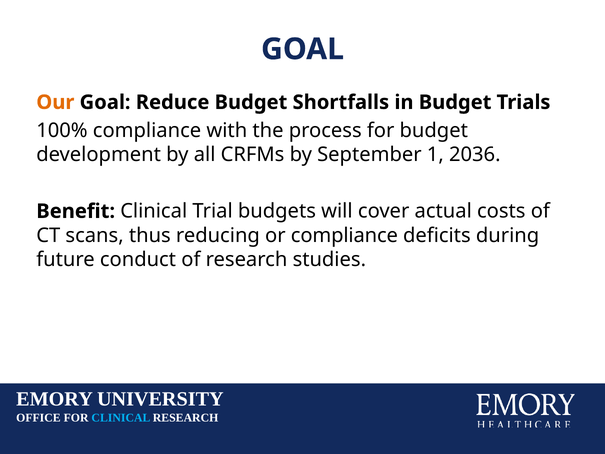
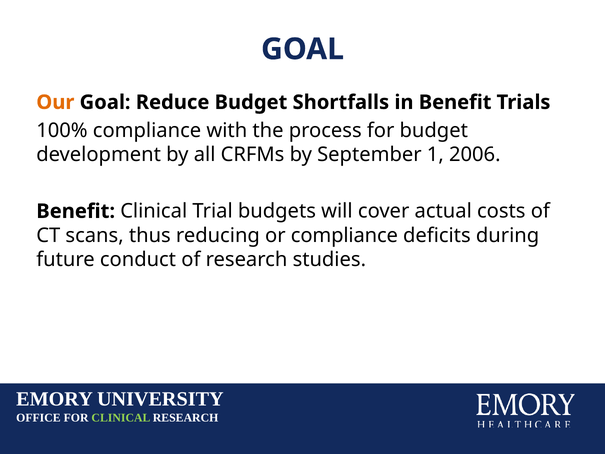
in Budget: Budget -> Benefit (455, 102)
2036: 2036 -> 2006 (475, 155)
CLINICAL colour: light blue -> light green (121, 417)
